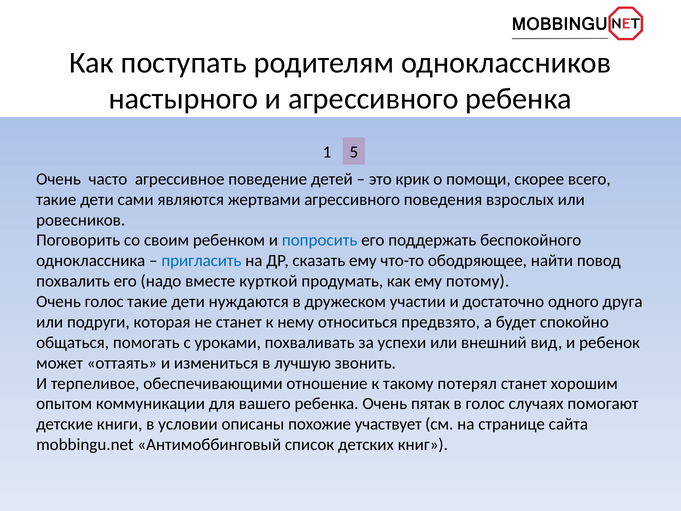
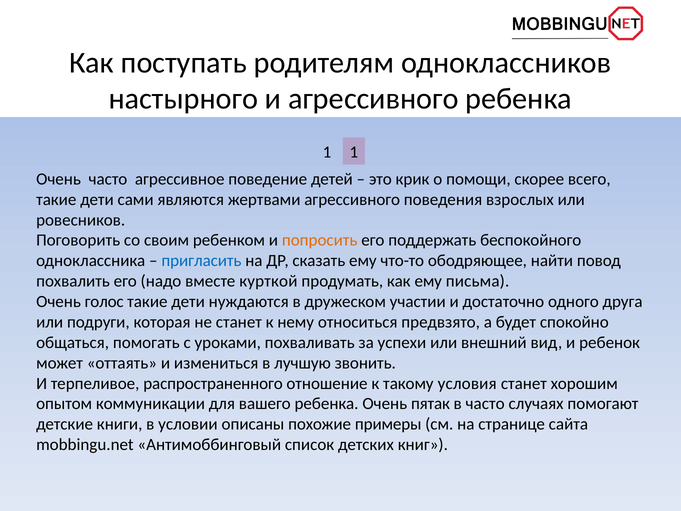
1 5: 5 -> 1 (354, 152)
попросить colour: blue -> orange (320, 240)
потому: потому -> письма (478, 281)
обеспечивающими: обеспечивающими -> распространенного (213, 383)
потерял: потерял -> условия (467, 383)
в голос: голос -> часто (485, 404)
участвует: участвует -> примеры (388, 424)
